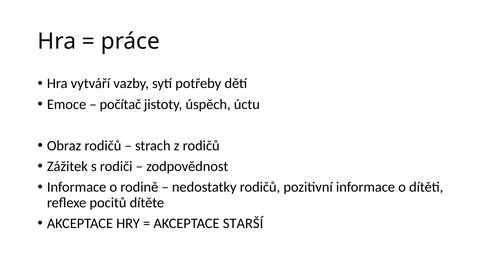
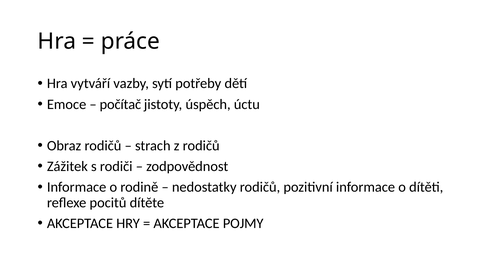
STARŠÍ: STARŠÍ -> POJMY (243, 223)
